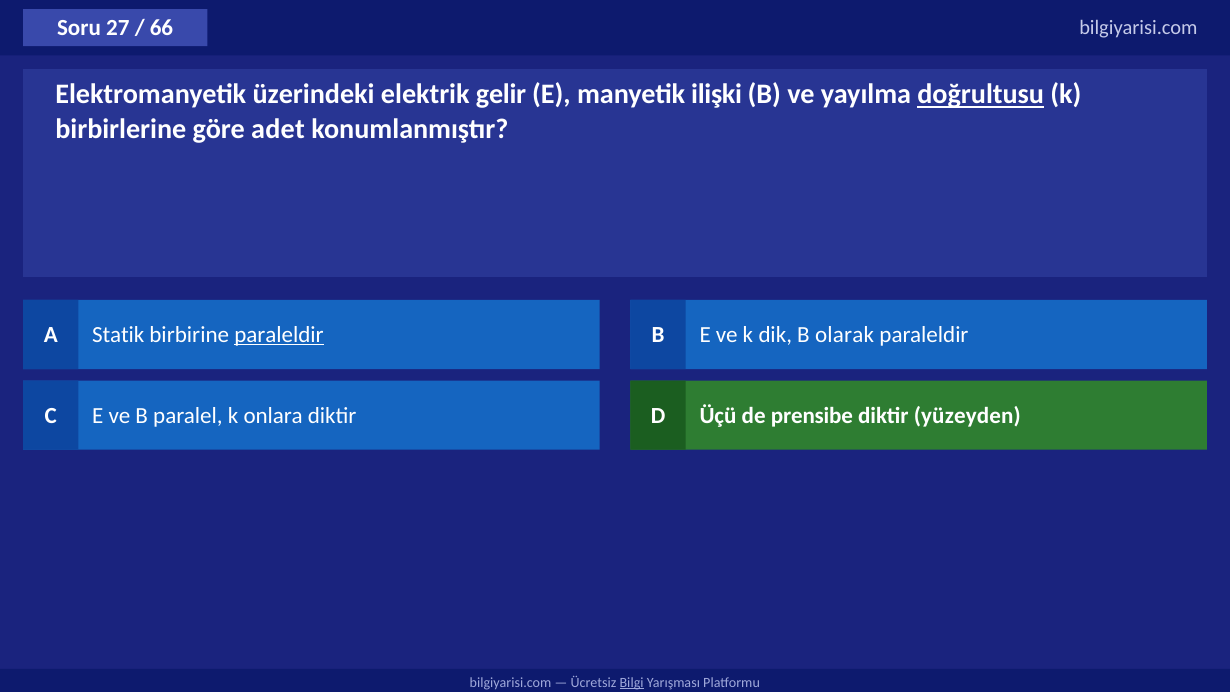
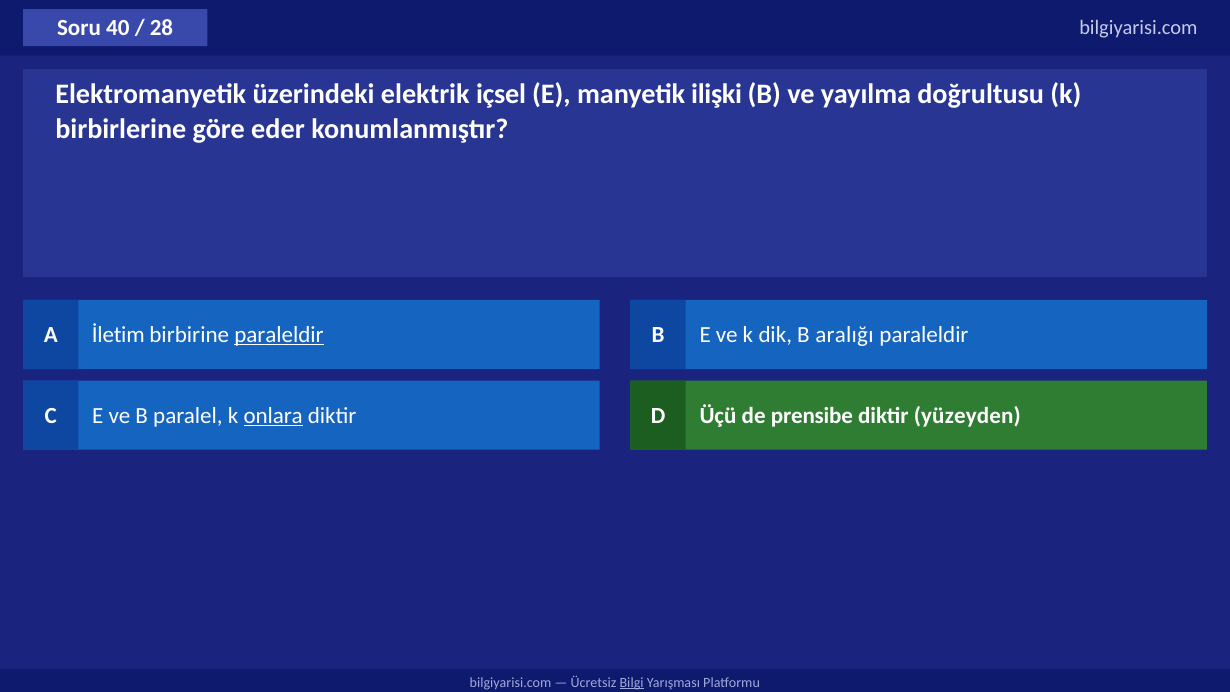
27: 27 -> 40 (118, 28)
66: 66 -> 28 (161, 28)
gelir: gelir -> içsel (501, 95)
doğrultusu underline: present -> none (981, 95)
adet: adet -> eder (278, 129)
Statik: Statik -> İletim (118, 335)
olarak: olarak -> aralığı (844, 335)
onlara underline: none -> present (273, 415)
